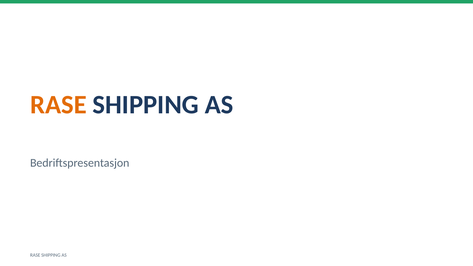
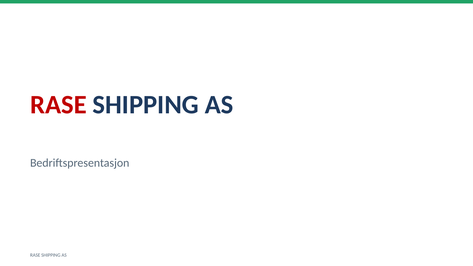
RASE colour: orange -> red (58, 105)
